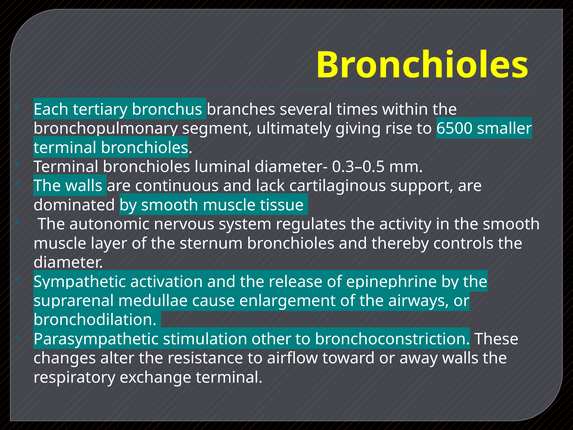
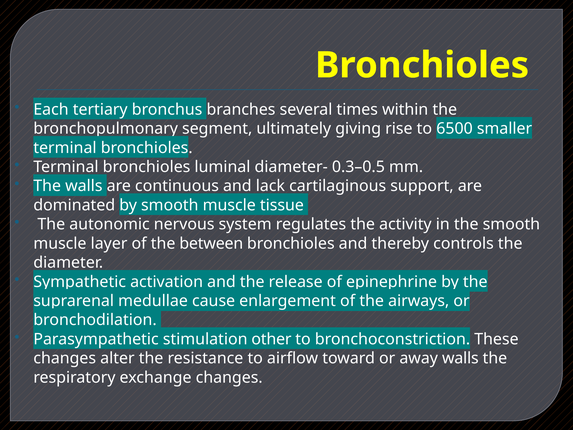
sternum: sternum -> between (211, 243)
exchange terminal: terminal -> changes (229, 377)
